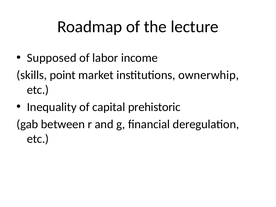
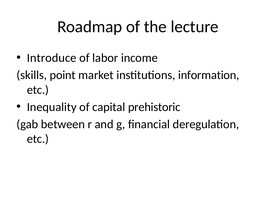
Supposed: Supposed -> Introduce (52, 58)
ownerwhip: ownerwhip -> information (209, 75)
